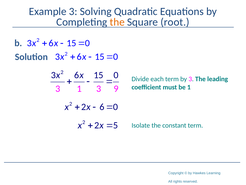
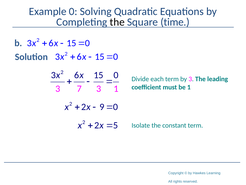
Example 3: 3 -> 0 (73, 12)
the colour: orange -> black (117, 22)
root: root -> time (175, 22)
3 1: 1 -> 7 (79, 88)
3 9: 9 -> 1 (116, 88)
6: 6 -> 9 (102, 107)
